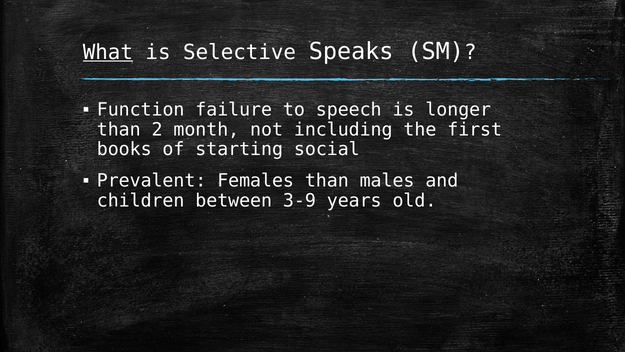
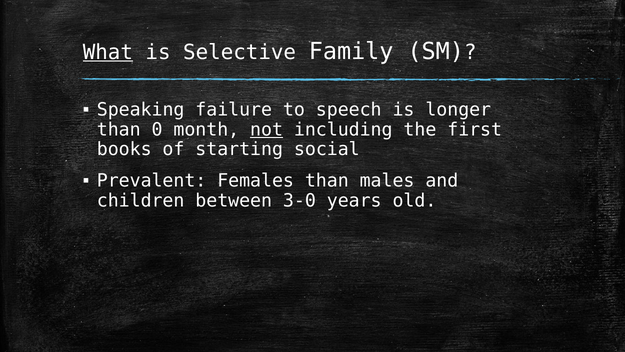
Speaks: Speaks -> Family (351, 51)
Function: Function -> Speaking (141, 110)
2: 2 -> 0 (157, 129)
not underline: none -> present (267, 129)
3-9: 3-9 -> 3-0 (299, 200)
